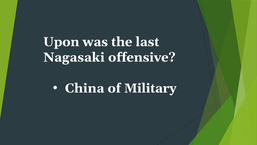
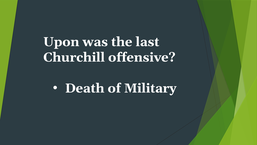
Nagasaki: Nagasaki -> Churchill (74, 57)
China: China -> Death (85, 88)
